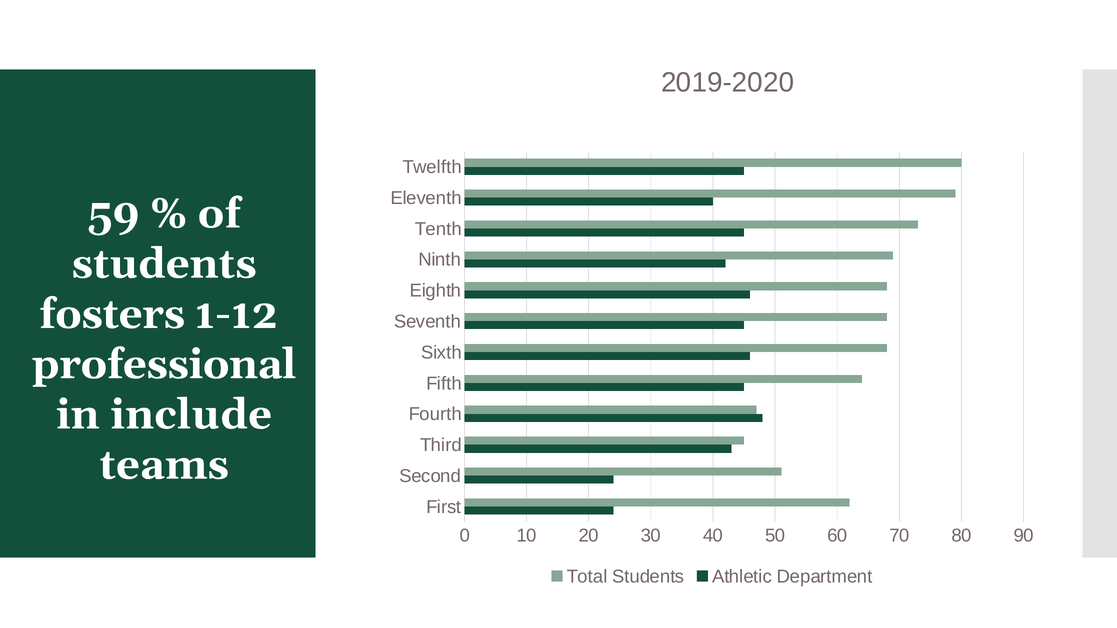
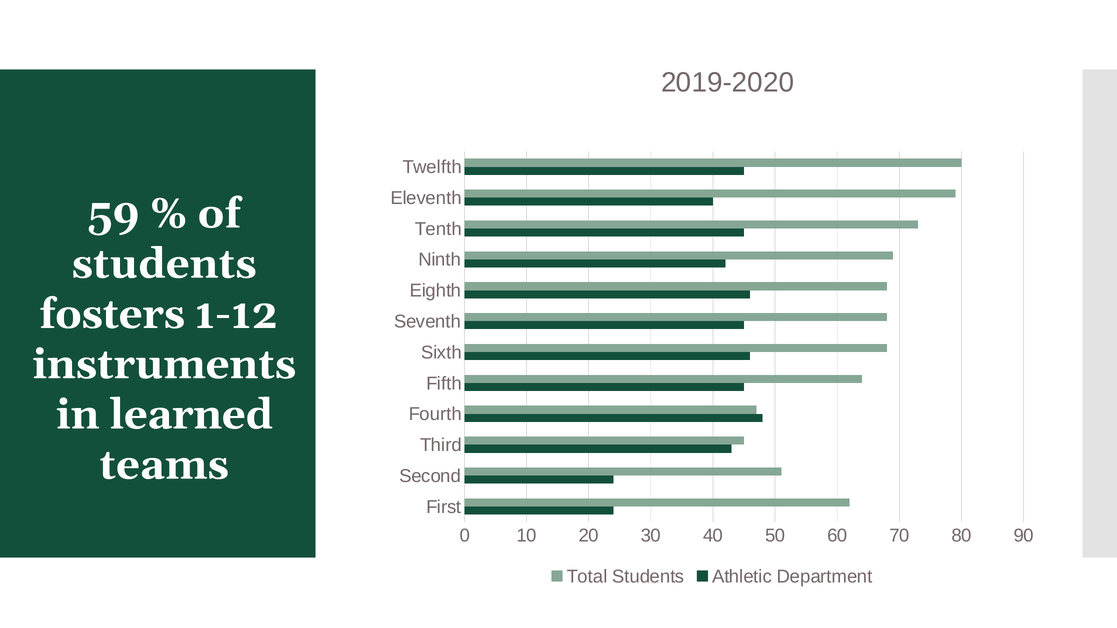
professional: professional -> instruments (164, 365)
include: include -> learned (191, 415)
